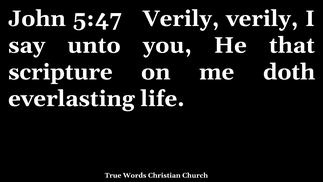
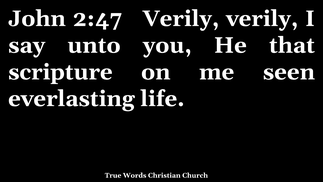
5:47: 5:47 -> 2:47 (97, 19)
doth: doth -> seen (289, 72)
